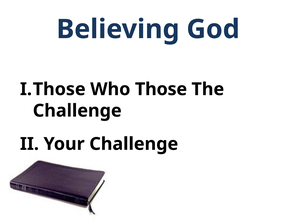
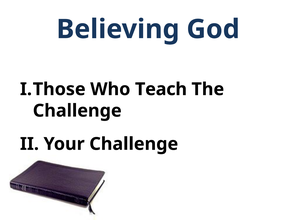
Those: Those -> Teach (161, 89)
